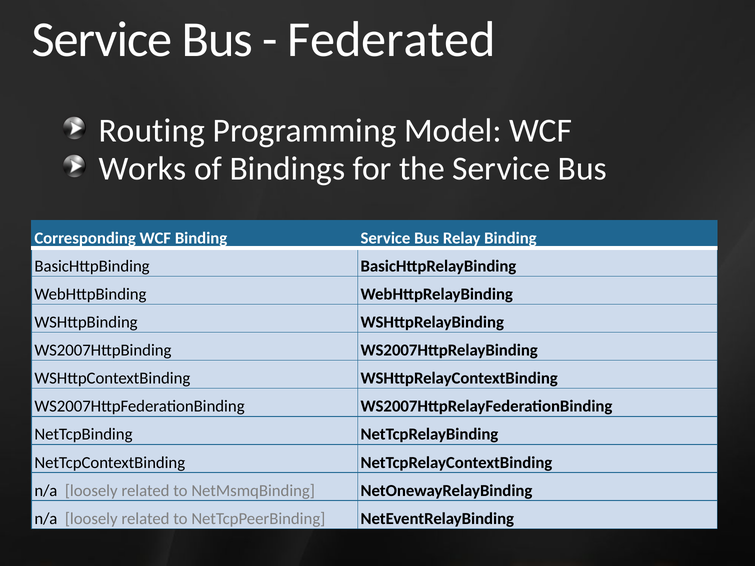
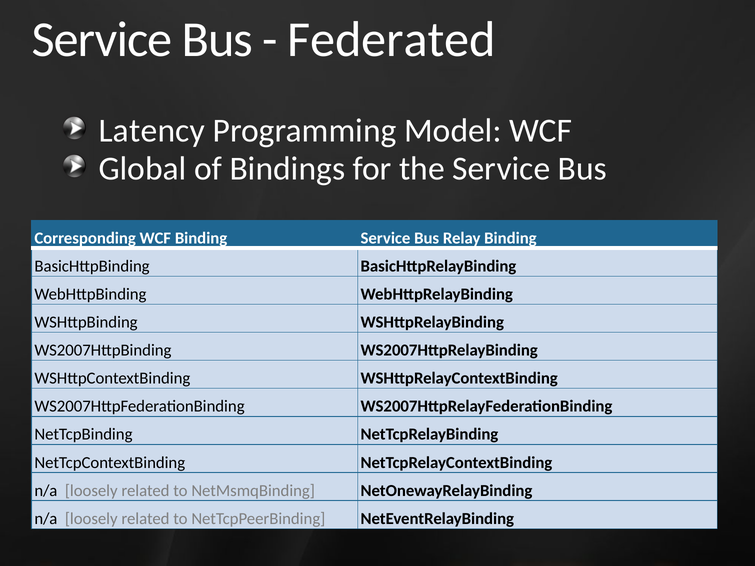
Routing: Routing -> Latency (152, 131)
Works: Works -> Global (143, 169)
